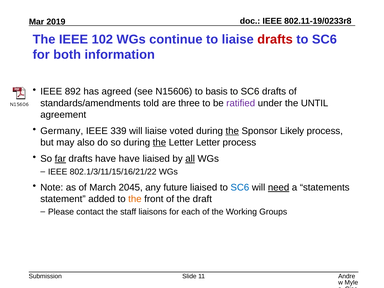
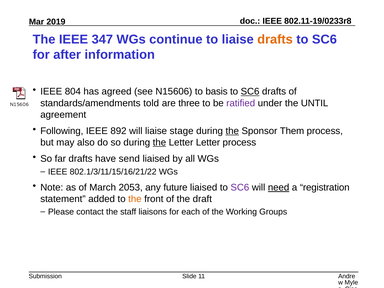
102: 102 -> 347 (102, 39)
drafts colour: red -> orange (275, 39)
both: both -> after (67, 55)
892: 892 -> 804 (73, 92)
SC6 underline: none -> present (250, 92)
Germany: Germany -> Following (62, 131)
339: 339 -> 892 (118, 131)
voted: voted -> stage (182, 131)
Likely: Likely -> Them (292, 131)
far underline: present -> none (60, 159)
have have: have -> send (129, 159)
all underline: present -> none (190, 159)
2045: 2045 -> 2053 (131, 187)
SC6 colour: blue -> purple (240, 187)
statements: statements -> registration (325, 187)
